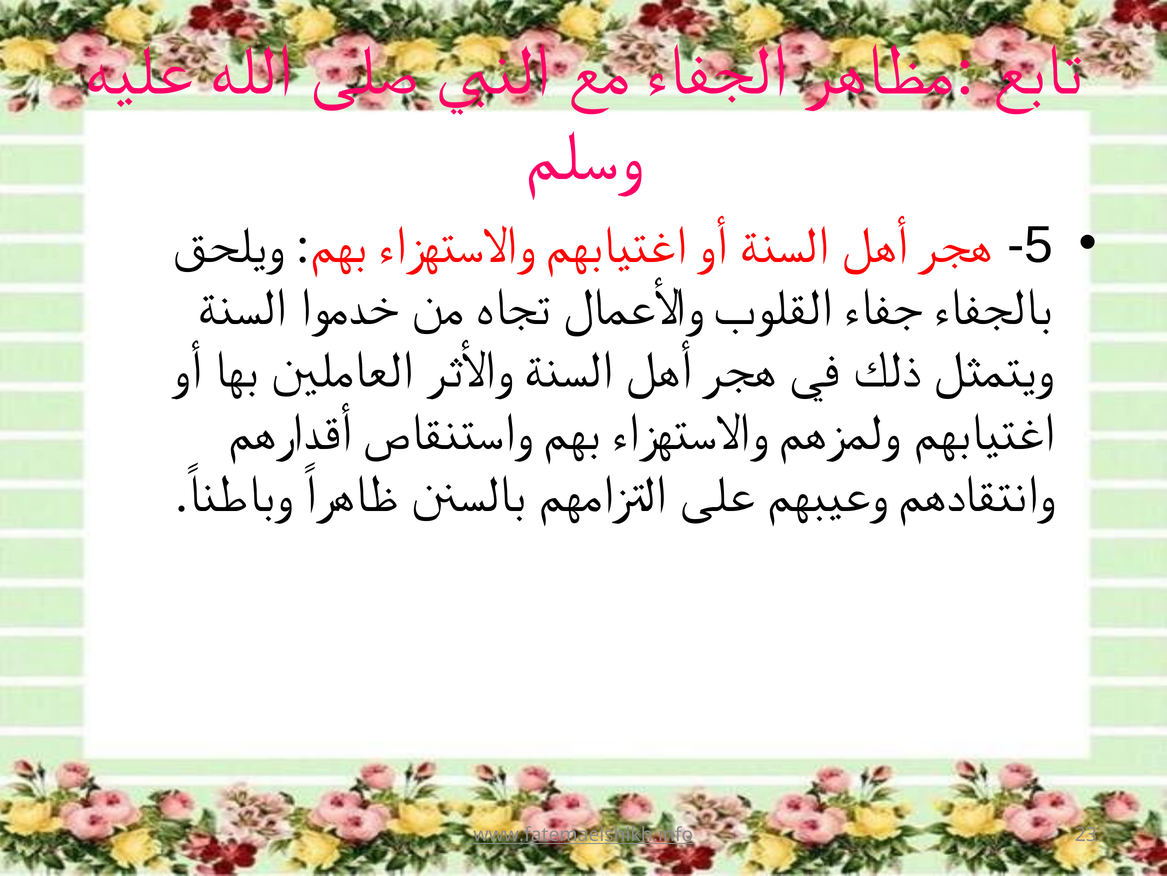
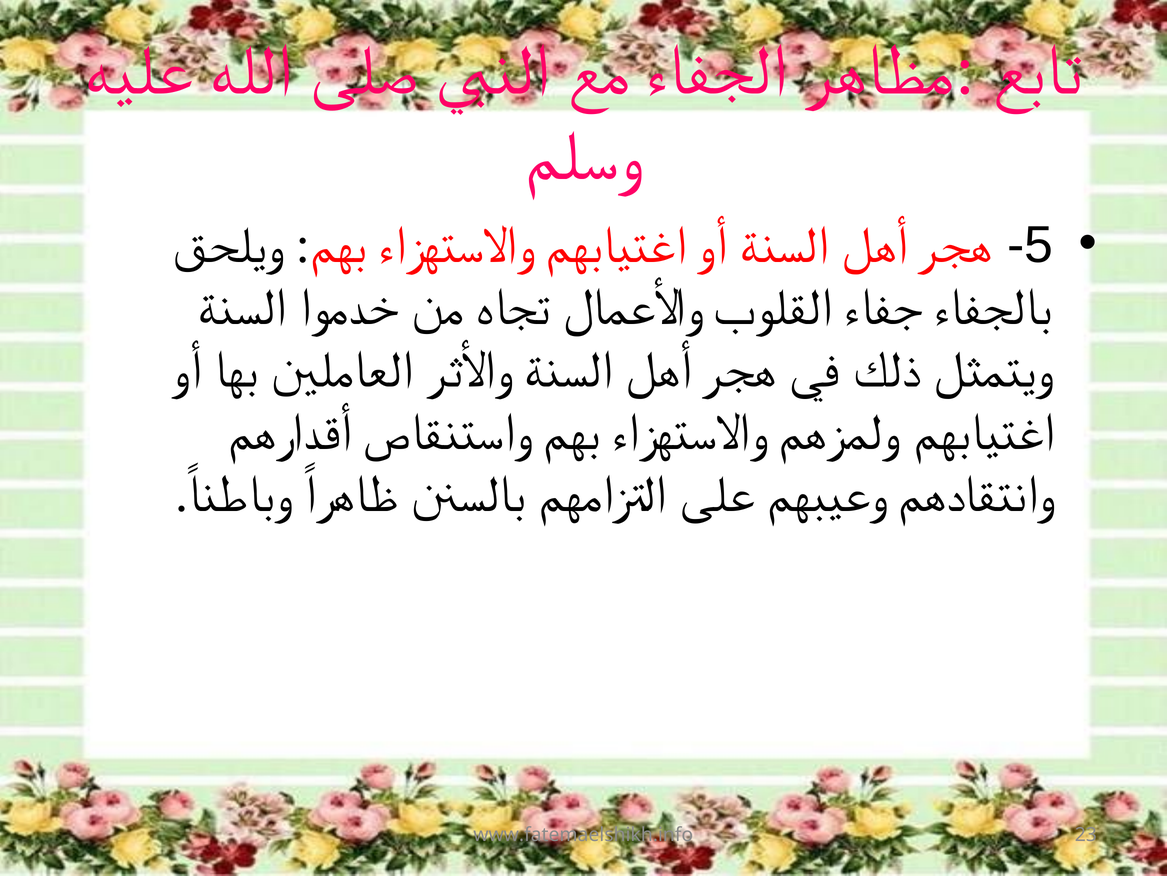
www.fatemaelshikh.info underline: present -> none (583, 834)
